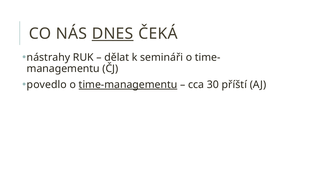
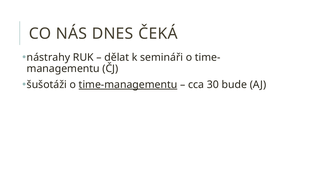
DNES underline: present -> none (113, 34)
povedlo: povedlo -> šušotáži (47, 85)
příští: příští -> bude (234, 85)
